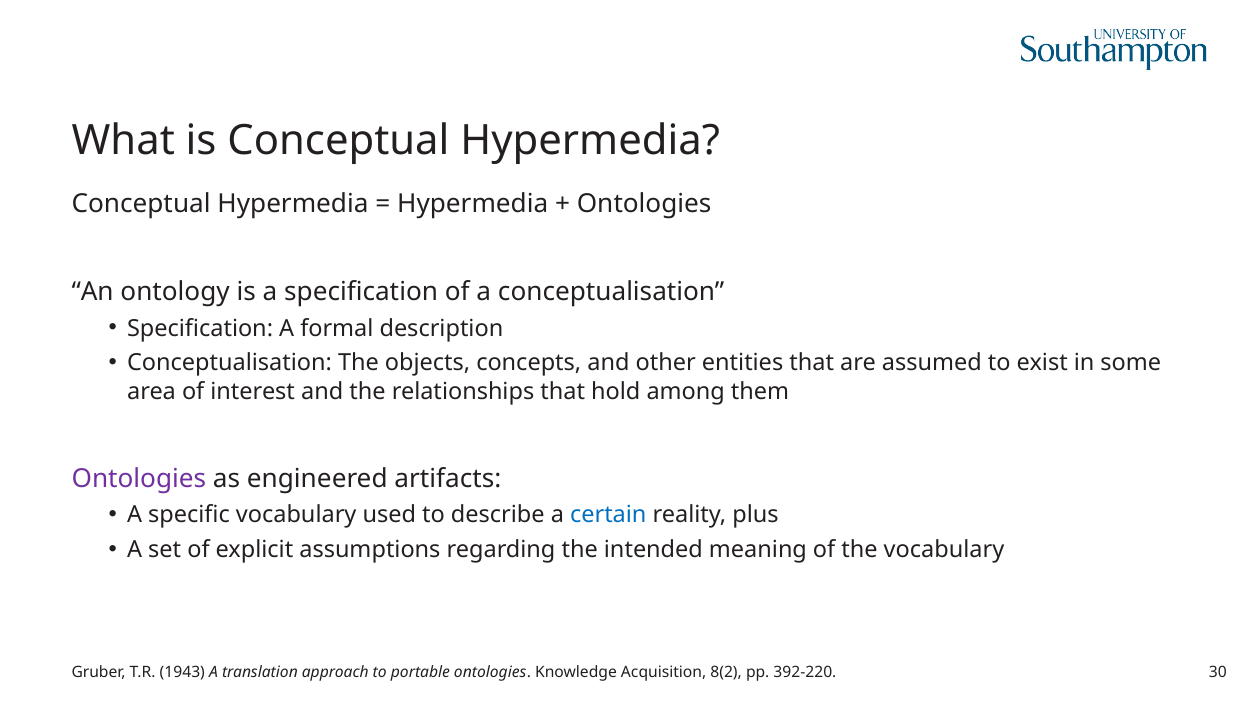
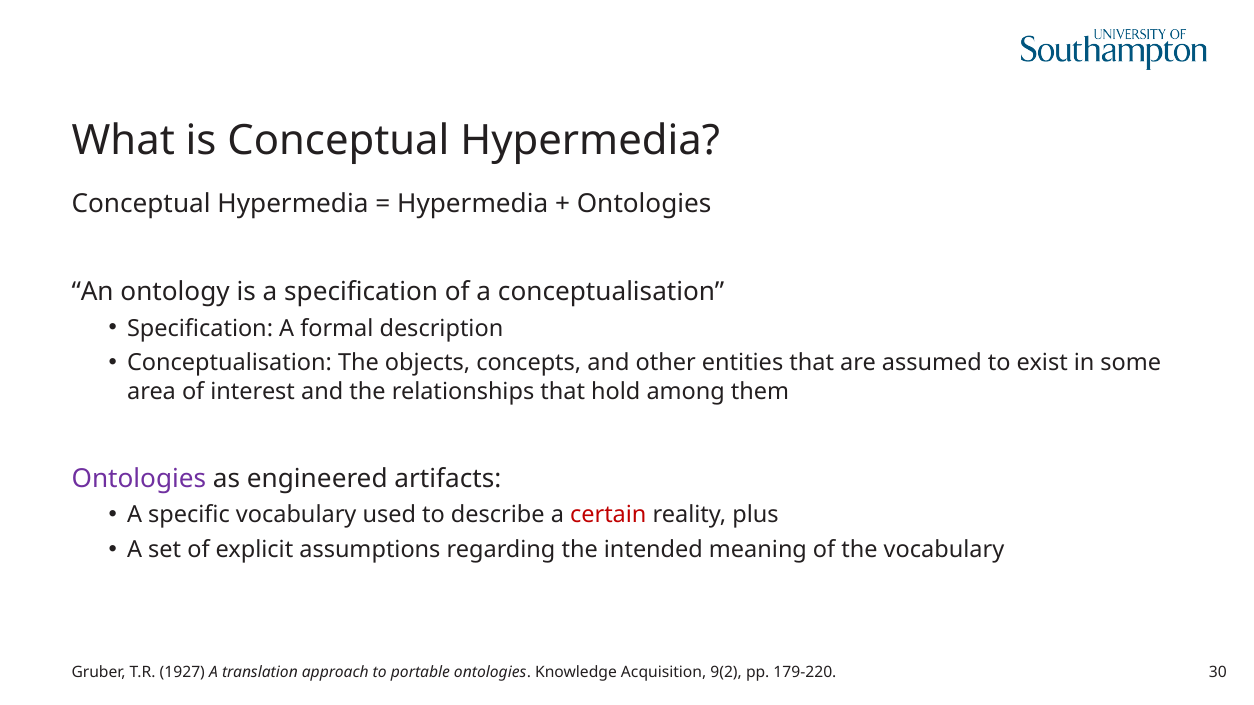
certain colour: blue -> red (608, 515)
1943: 1943 -> 1927 (182, 672)
8(2: 8(2 -> 9(2 (726, 672)
392-220: 392-220 -> 179-220 (805, 672)
